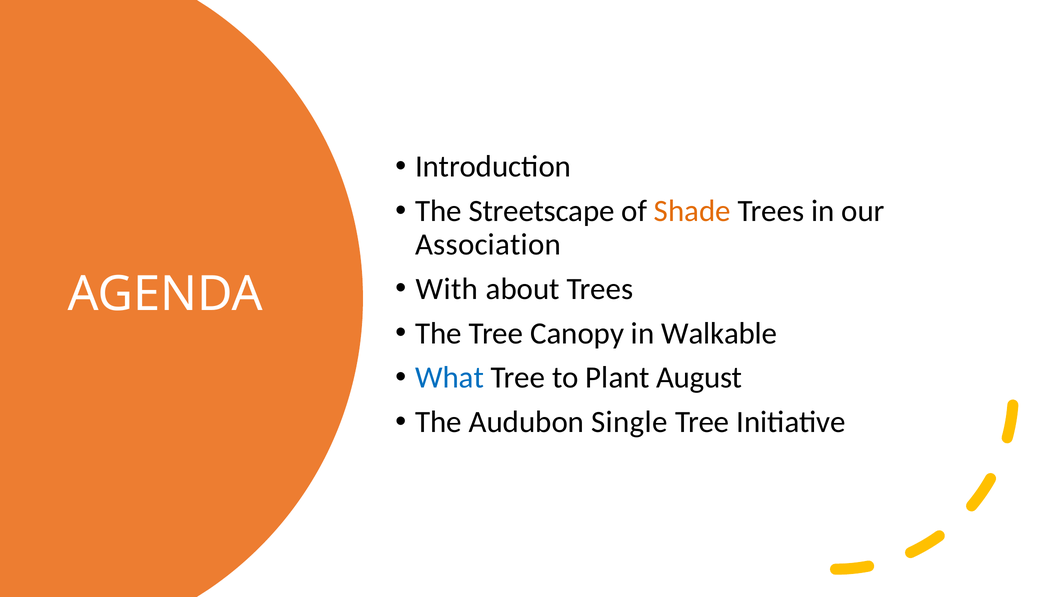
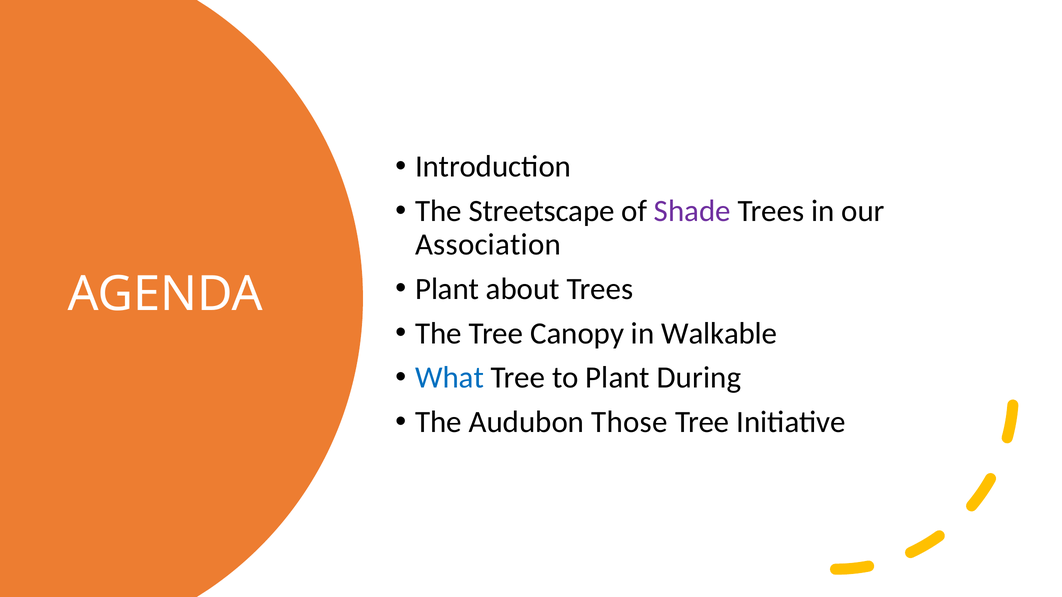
Shade colour: orange -> purple (692, 211)
With: With -> Plant (447, 289)
August: August -> During (699, 378)
Single: Single -> Those (629, 422)
